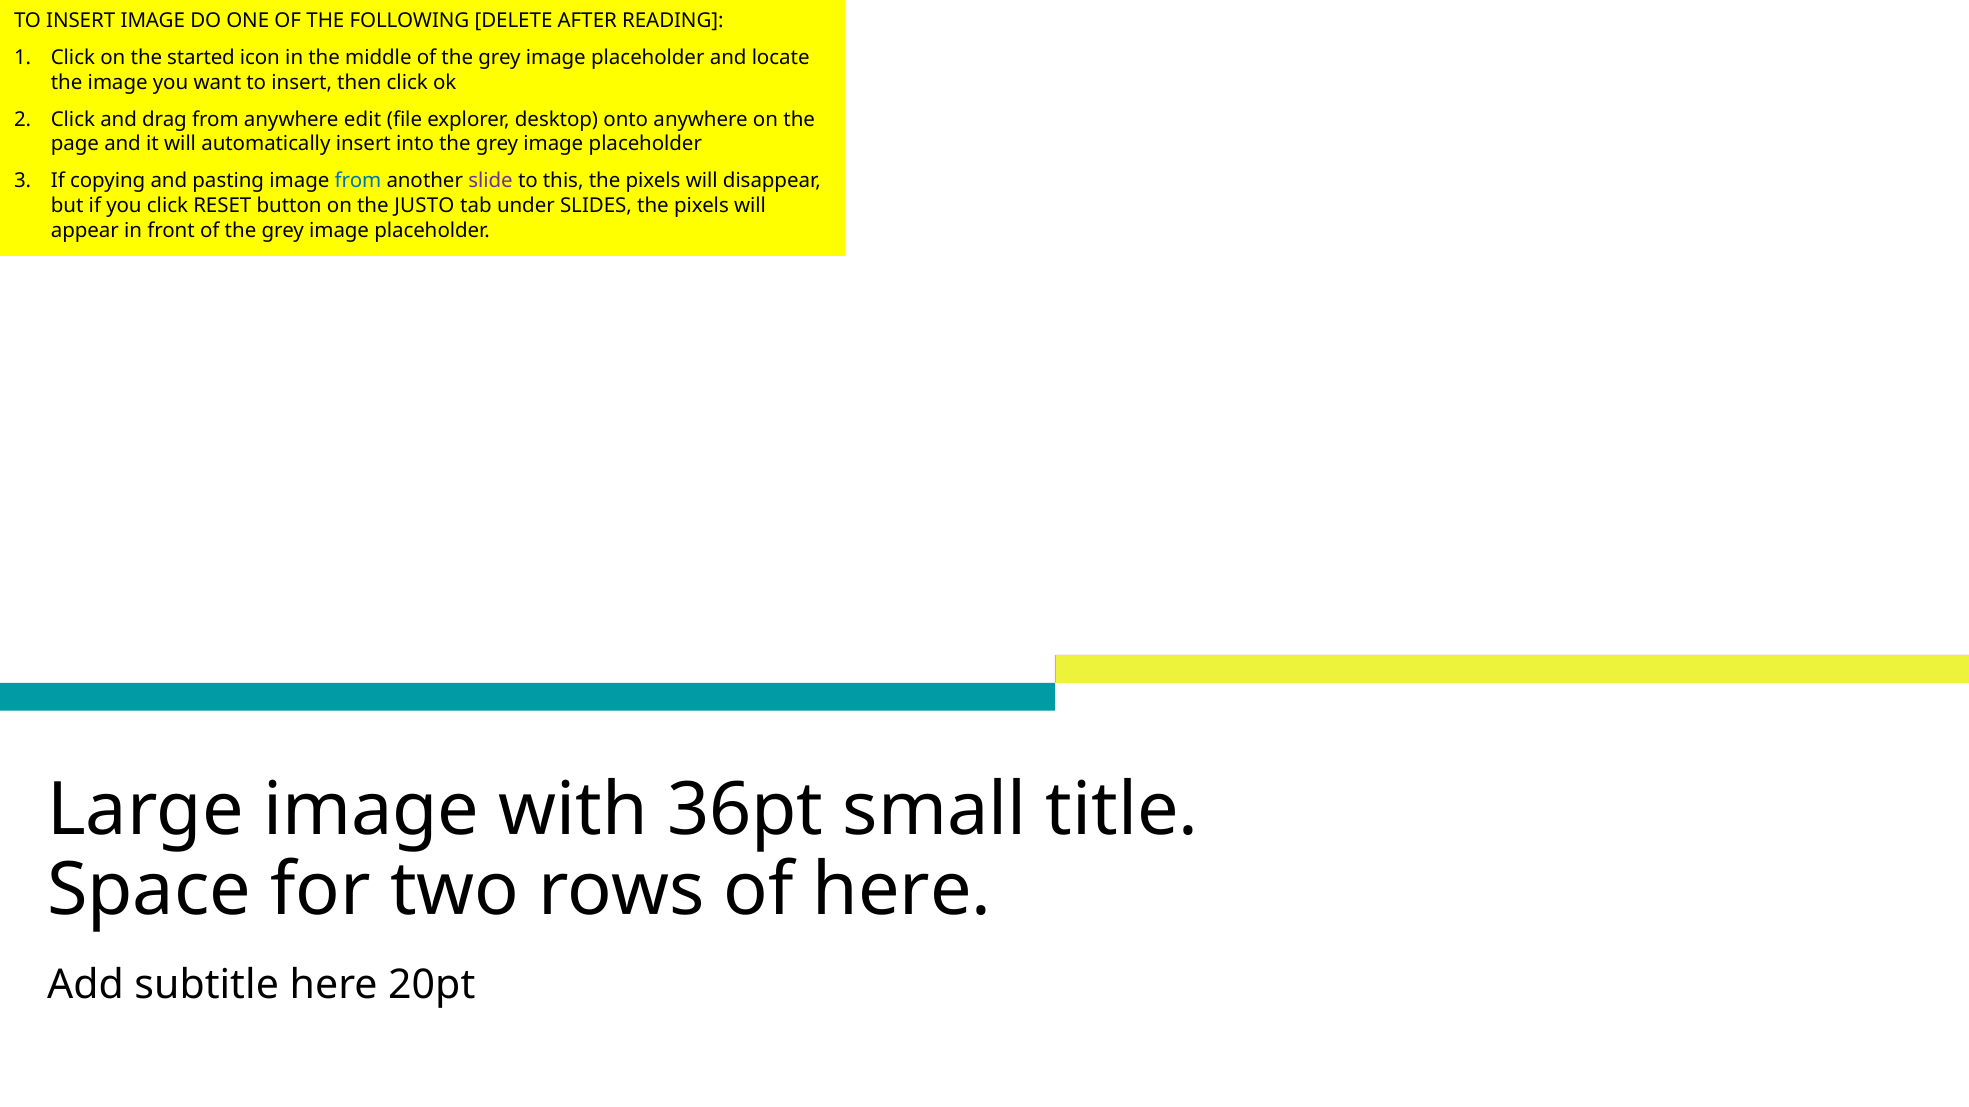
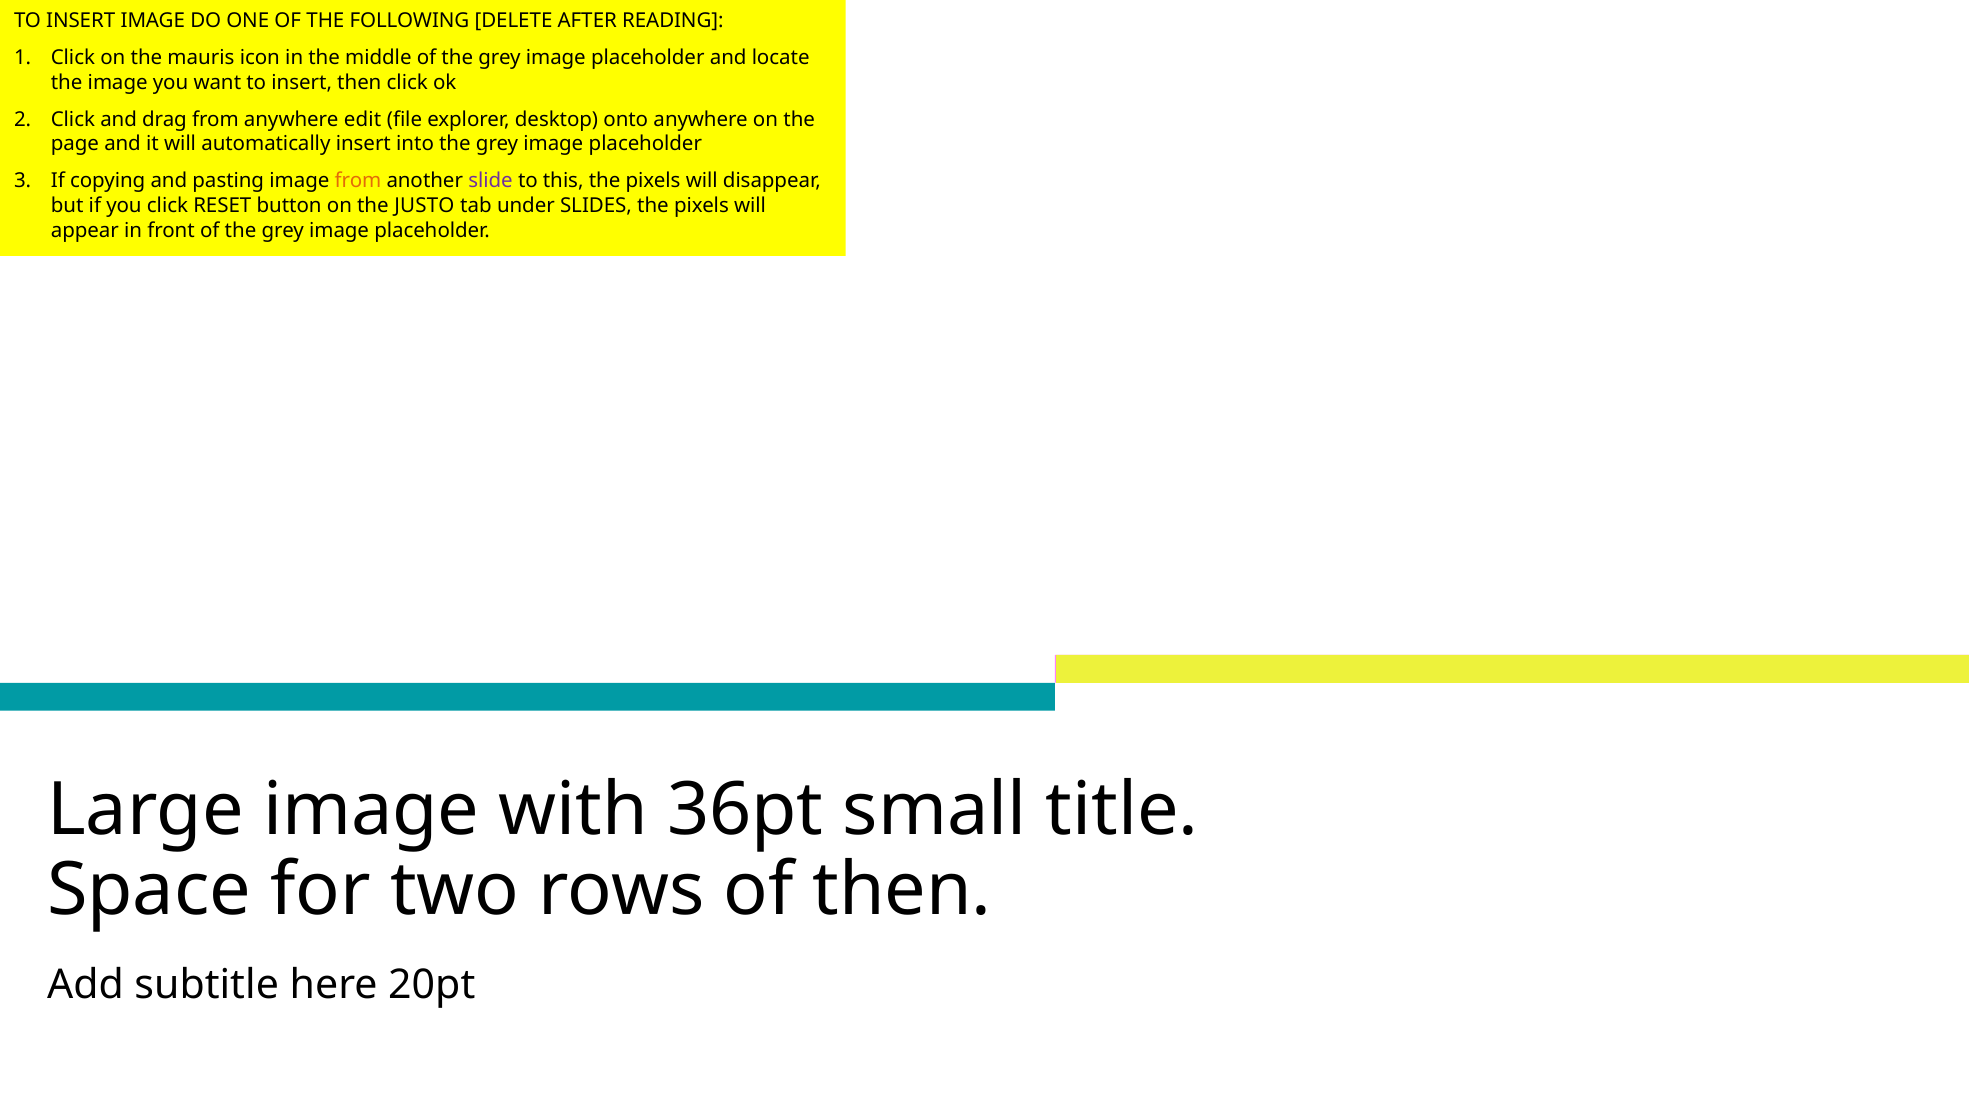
started: started -> mauris (201, 58)
from colour: blue -> orange (358, 181)
of here: here -> then (902, 890)
